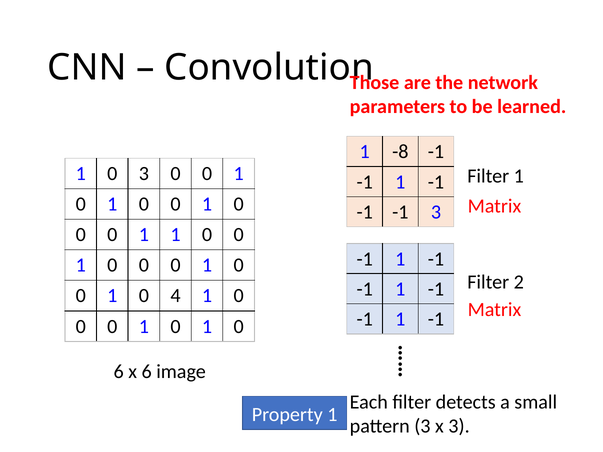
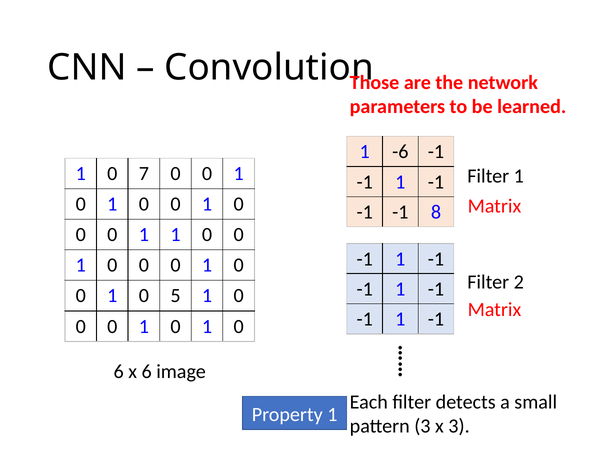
-8: -8 -> -6 (400, 152)
0 3: 3 -> 7 (144, 174)
-1 3: 3 -> 8 (436, 212)
4: 4 -> 5 (175, 296)
